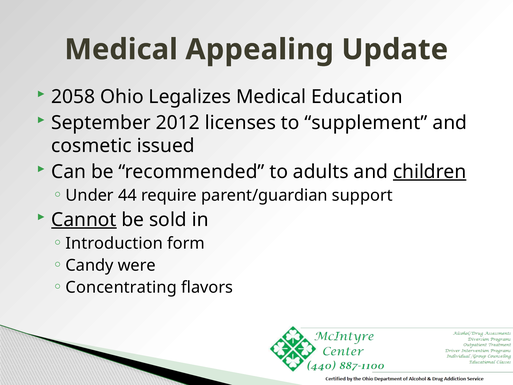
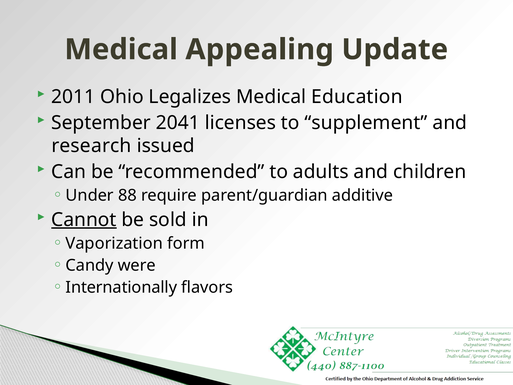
2058: 2058 -> 2011 (73, 97)
2012: 2012 -> 2041 (178, 123)
cosmetic: cosmetic -> research (91, 146)
children underline: present -> none (430, 172)
44: 44 -> 88 (127, 195)
support: support -> additive (362, 195)
Introduction: Introduction -> Vaporization (114, 243)
Concentrating: Concentrating -> Internationally (121, 287)
